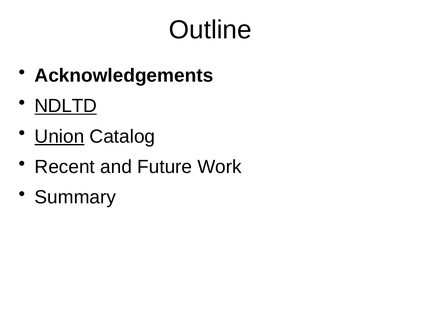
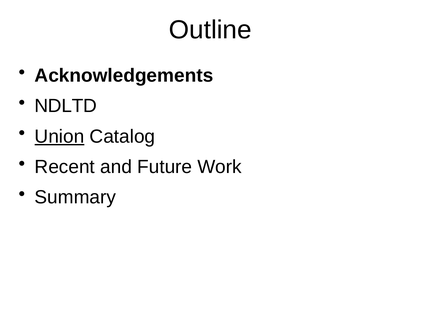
NDLTD underline: present -> none (66, 106)
